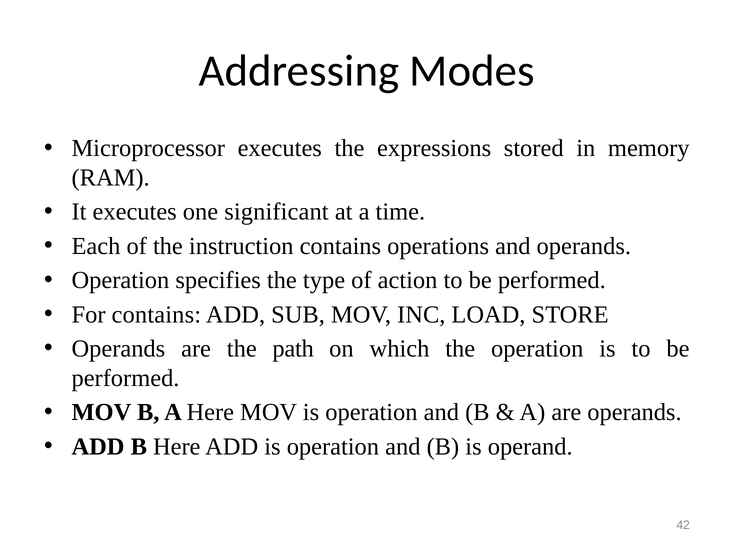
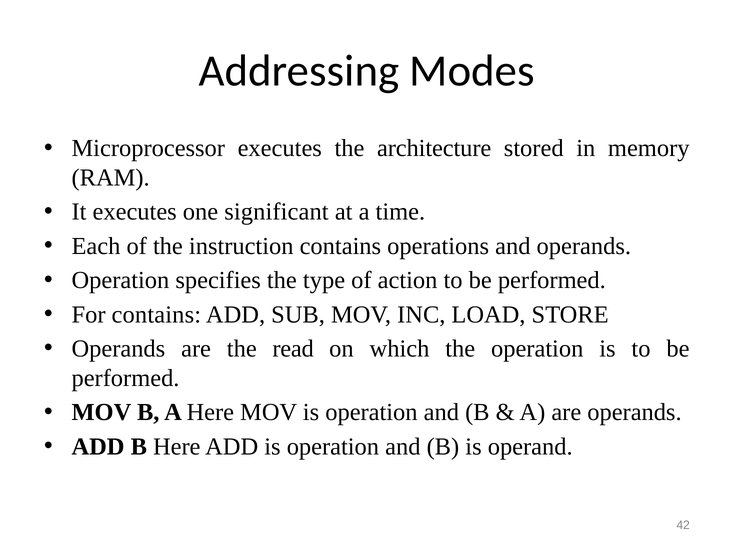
expressions: expressions -> architecture (434, 149)
path: path -> read (293, 349)
